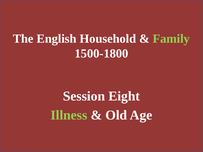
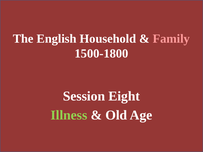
Family colour: light green -> pink (171, 39)
